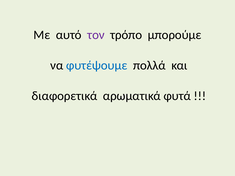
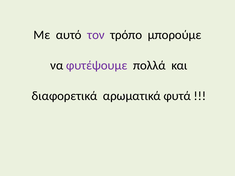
φυτέψουμε colour: blue -> purple (97, 65)
